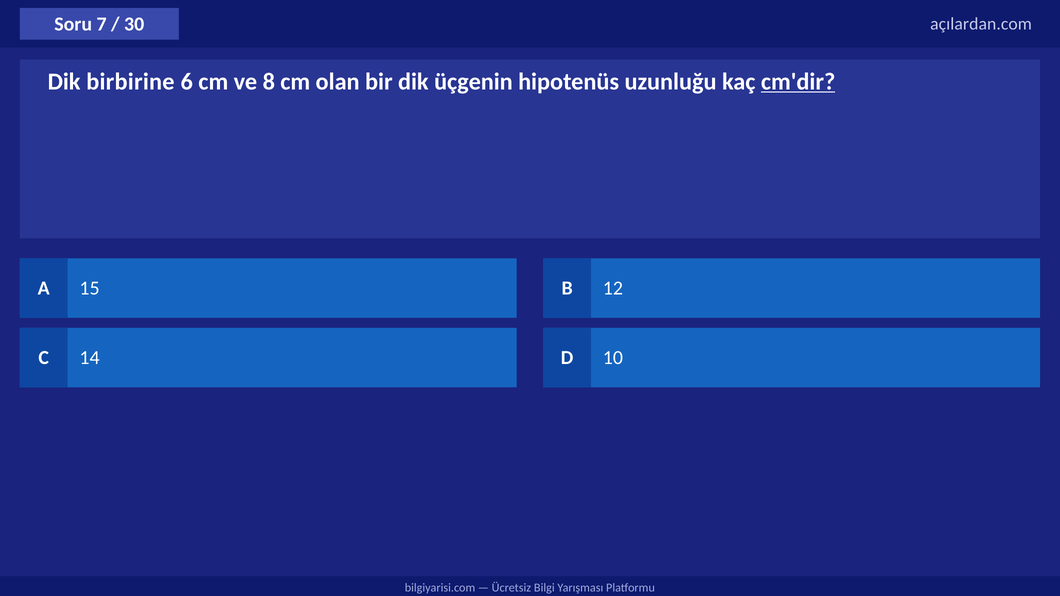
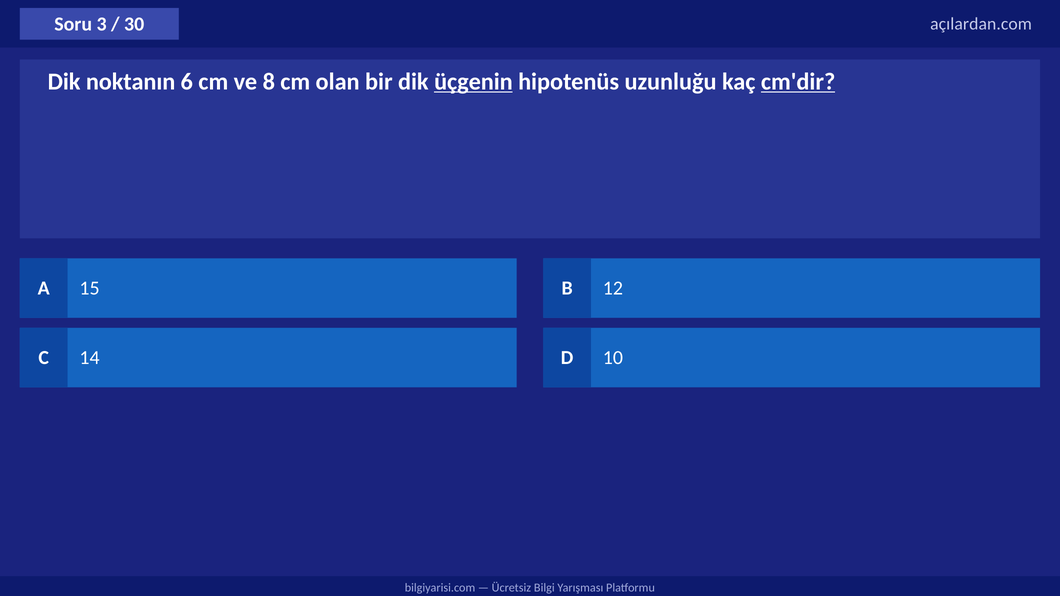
7: 7 -> 3 (102, 24)
birbirine: birbirine -> noktanın (131, 82)
üçgenin underline: none -> present (473, 82)
